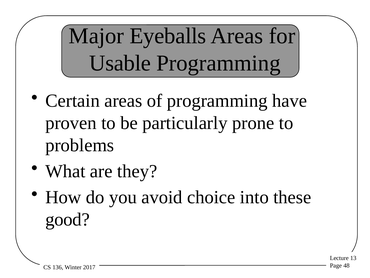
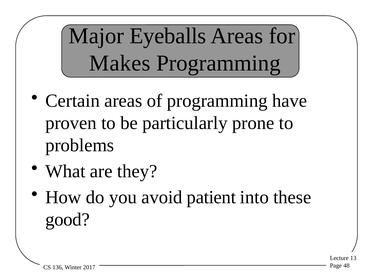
Usable: Usable -> Makes (120, 63)
choice: choice -> patient (211, 197)
